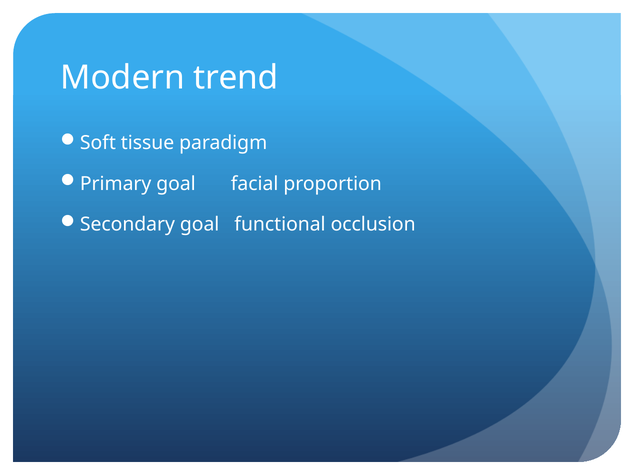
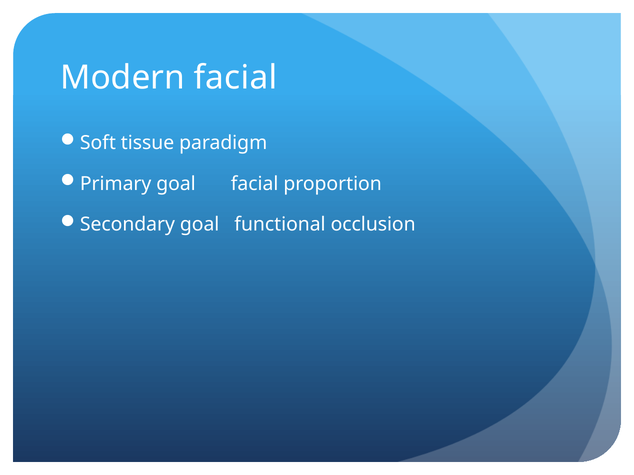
Modern trend: trend -> facial (236, 78)
